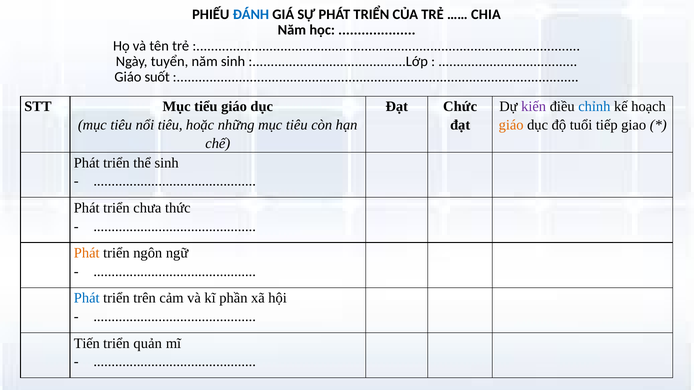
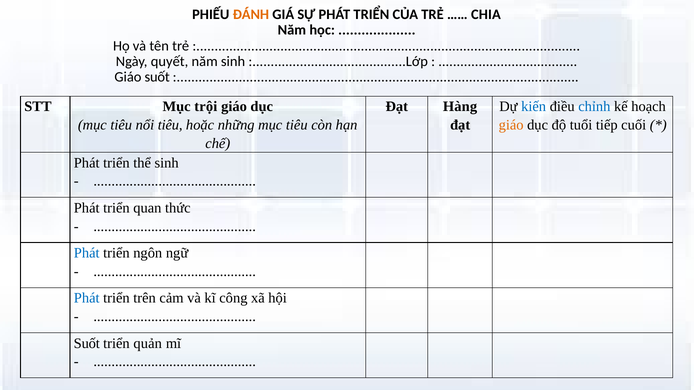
ĐÁNH colour: blue -> orange (251, 15)
tuyển: tuyển -> quyết (170, 61)
tiểu: tiểu -> trội (206, 107)
Chức: Chức -> Hàng (460, 107)
kiến colour: purple -> blue (534, 107)
giao: giao -> cuối (634, 125)
chưa: chưa -> quan (147, 208)
Phát colour: orange -> blue (87, 253)
phần: phần -> công (233, 298)
Tiến: Tiến -> Suốt (87, 344)
